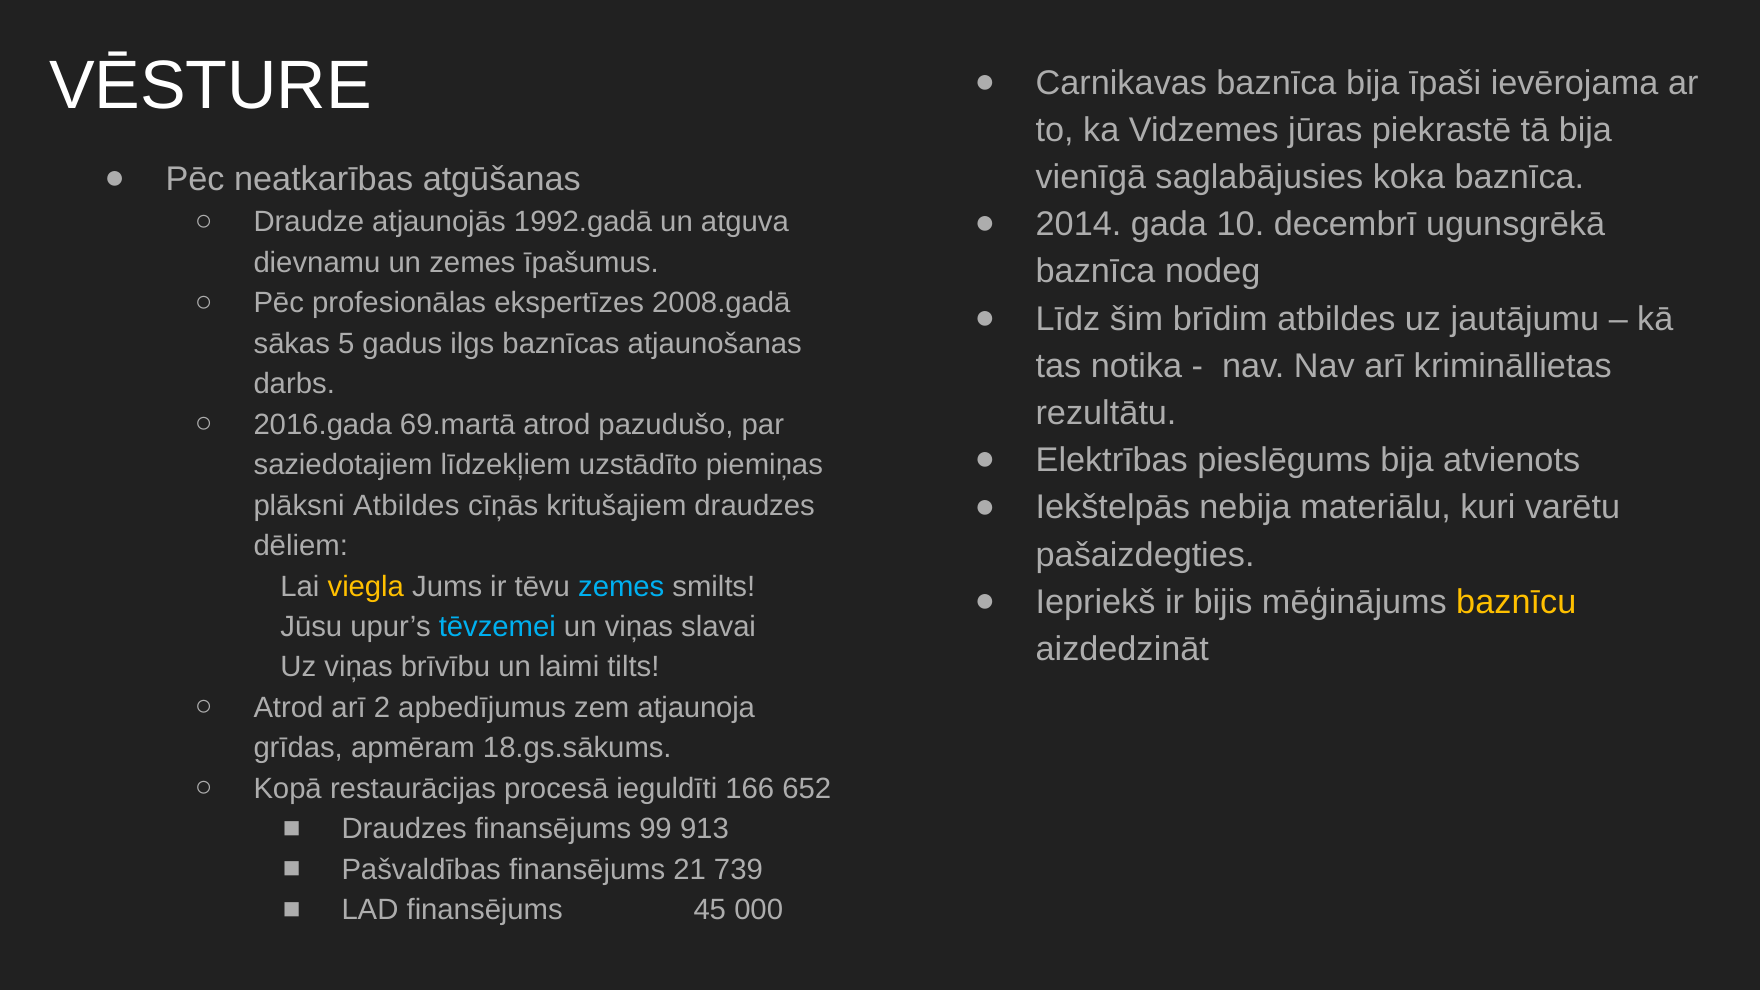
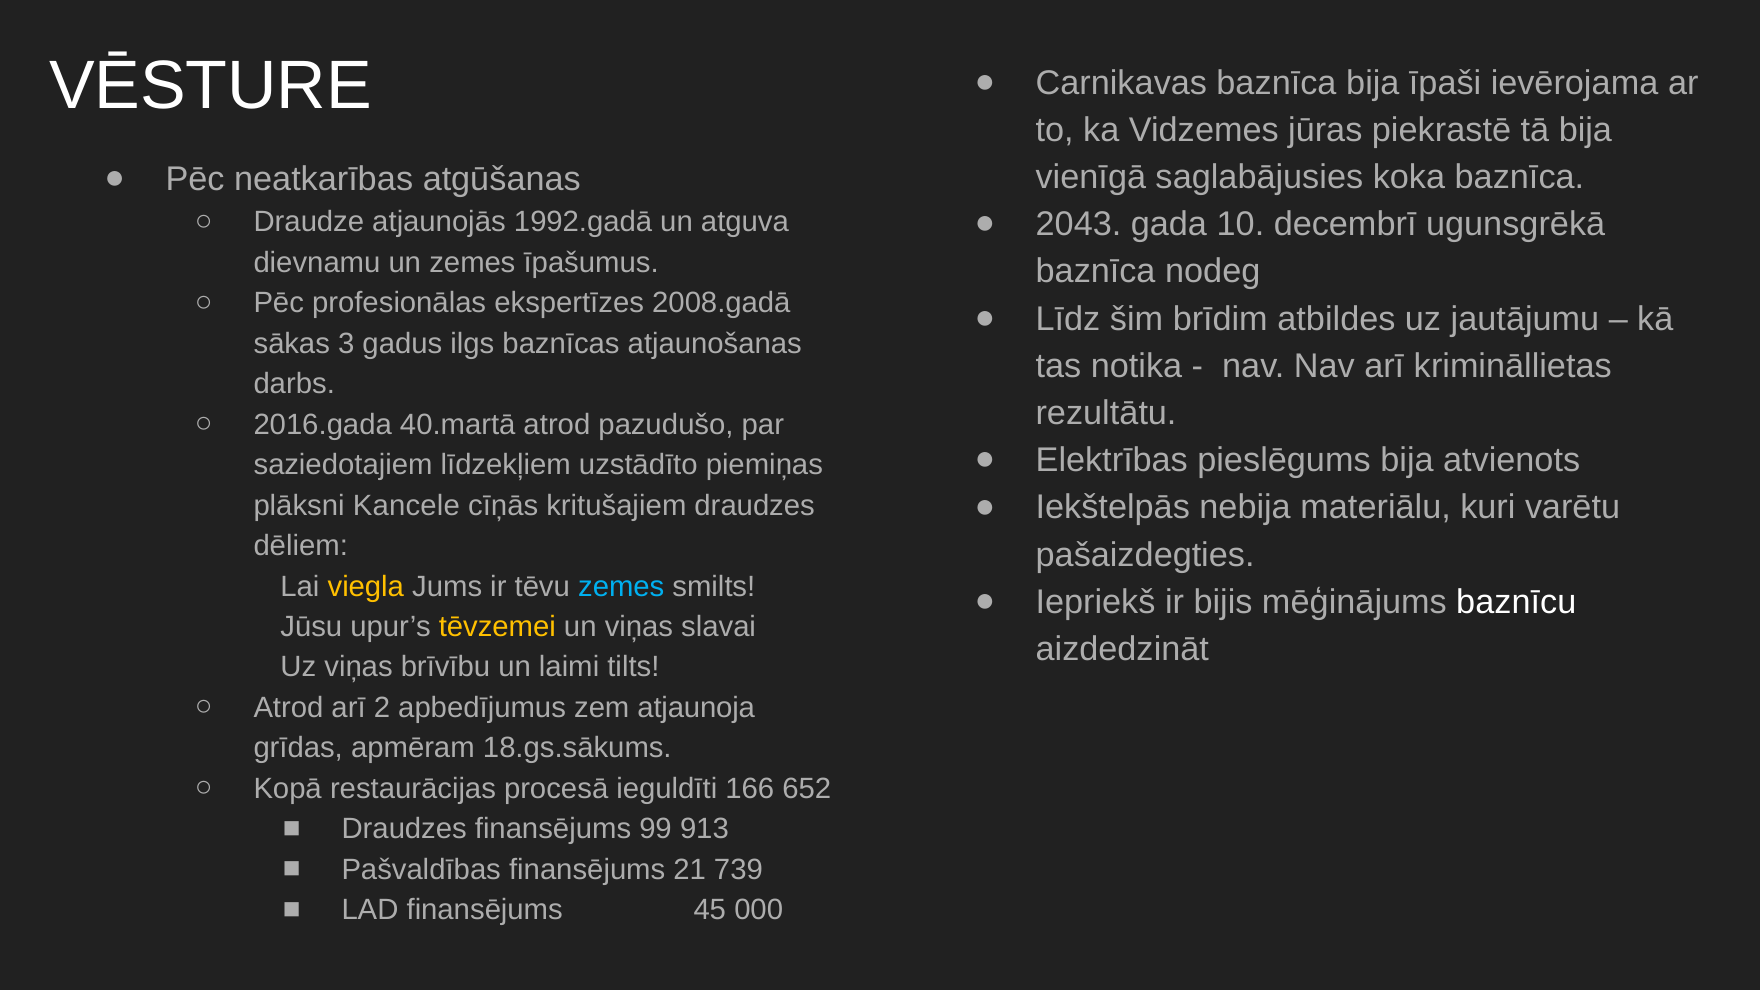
2014: 2014 -> 2043 (1079, 224)
5: 5 -> 3 (346, 344)
69.martā: 69.martā -> 40.martā (458, 425)
plāksni Atbildes: Atbildes -> Kancele (406, 505)
baznīcu colour: yellow -> white (1516, 602)
tēvzemei colour: light blue -> yellow (497, 627)
